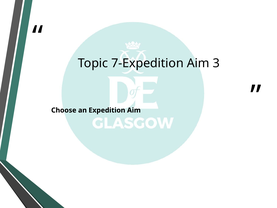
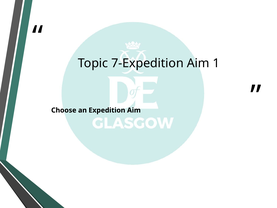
3: 3 -> 1 (216, 63)
